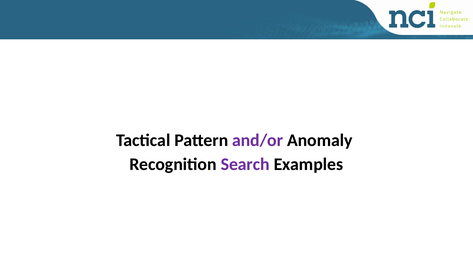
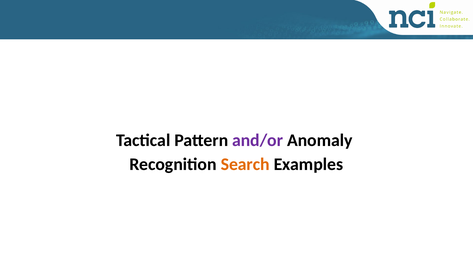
Search colour: purple -> orange (245, 164)
